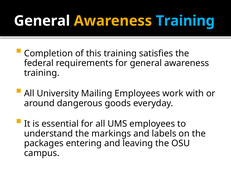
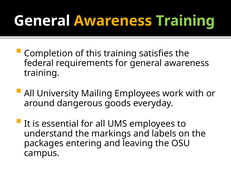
Training colour: light blue -> light green (185, 21)
